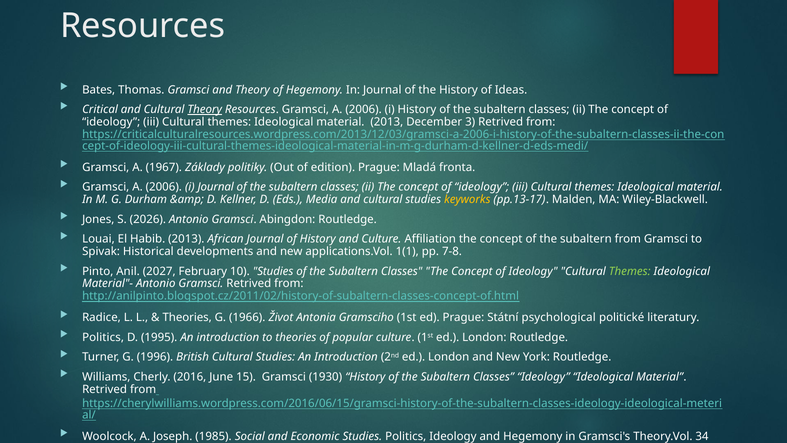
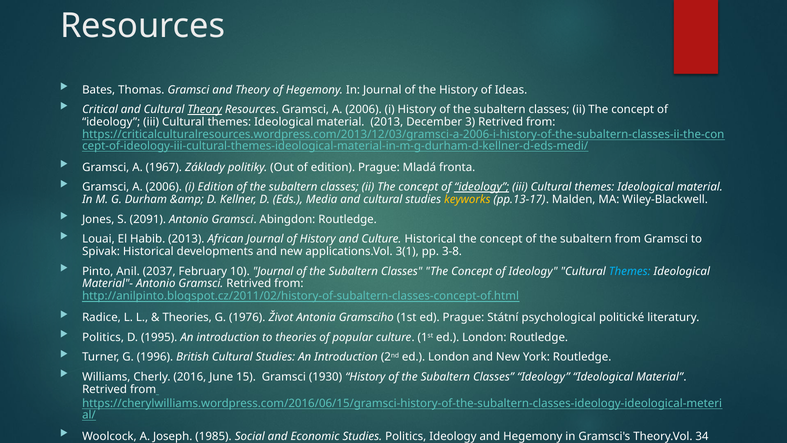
i Journal: Journal -> Edition (216, 187)
ideology underline: none -> present (482, 187)
2026: 2026 -> 2091 (148, 219)
Culture Affiliation: Affiliation -> Historical (430, 239)
1(1: 1(1 -> 3(1 (407, 251)
7-8: 7-8 -> 3-8 (452, 251)
2027: 2027 -> 2037 (159, 271)
10 Studies: Studies -> Journal (273, 271)
Themes colour: light green -> light blue (630, 271)
1966: 1966 -> 1976 (247, 317)
